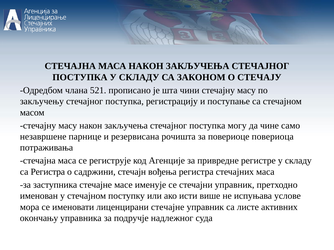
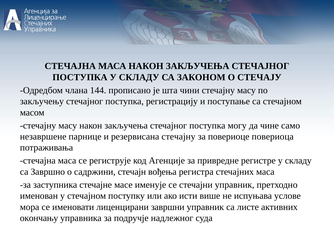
521: 521 -> 144 (98, 90)
резервисана рочишта: рочишта -> стечајну (178, 137)
са Регистра: Регистра -> Завршно (48, 172)
лиценцирани стечајне: стечајне -> завршни (168, 207)
